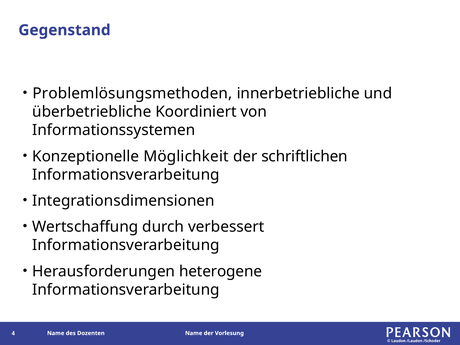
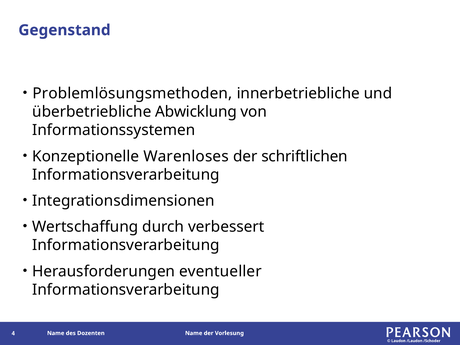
Koordiniert: Koordiniert -> Abwicklung (196, 112)
Möglichkeit: Möglichkeit -> Warenloses (186, 156)
heterogene: heterogene -> eventueller (220, 271)
